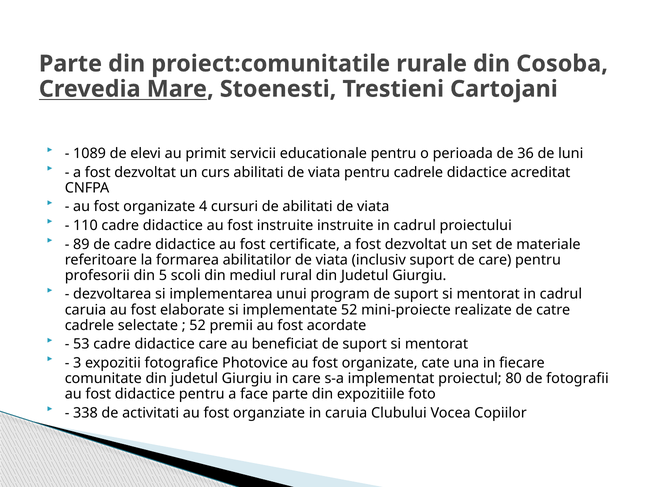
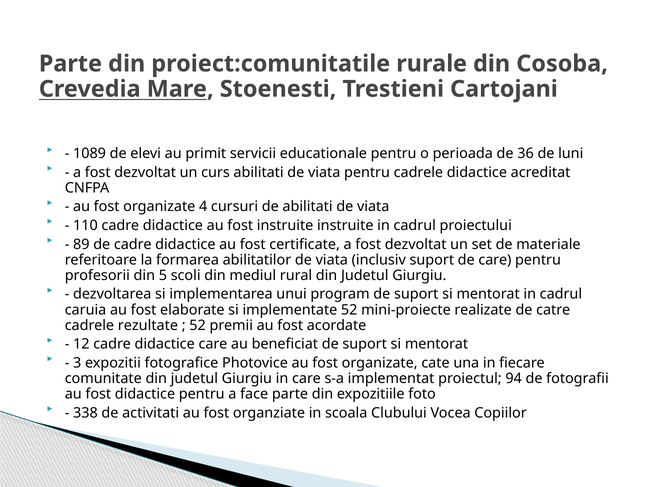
selectate: selectate -> rezultate (148, 325)
53: 53 -> 12 (81, 344)
80: 80 -> 94 (514, 378)
in caruia: caruia -> scoala (346, 413)
